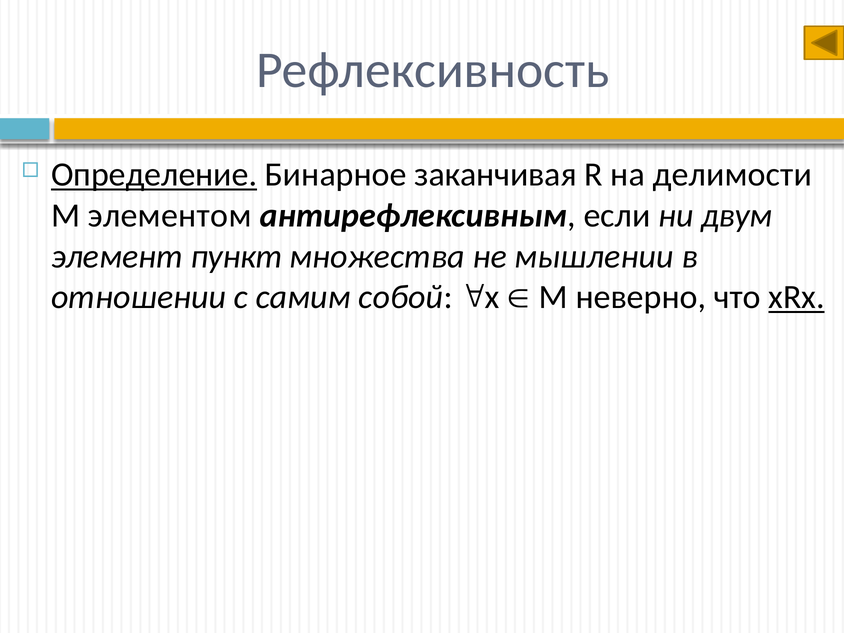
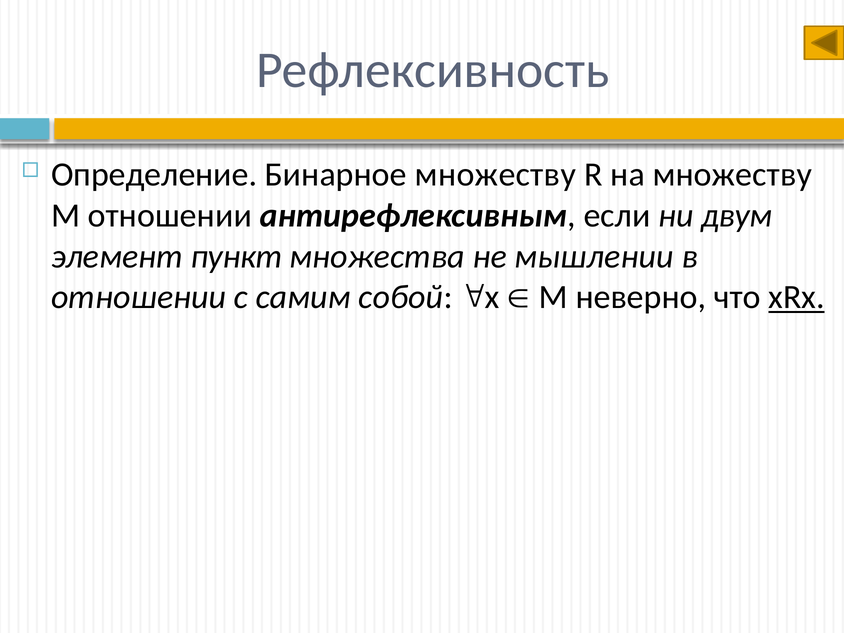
Определение underline: present -> none (154, 175)
Бинарное заканчивая: заканчивая -> множеству (495, 175)
на делимости: делимости -> множеству (732, 175)
М элементом: элементом -> отношении (170, 215)
